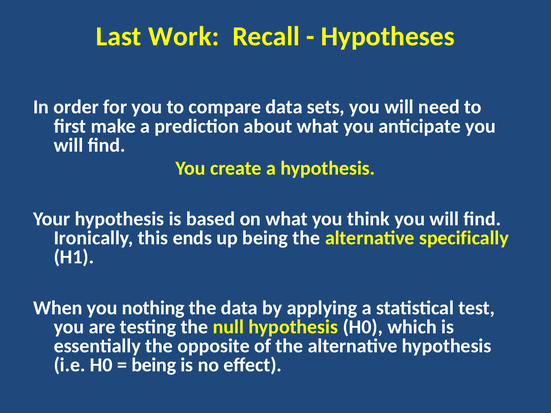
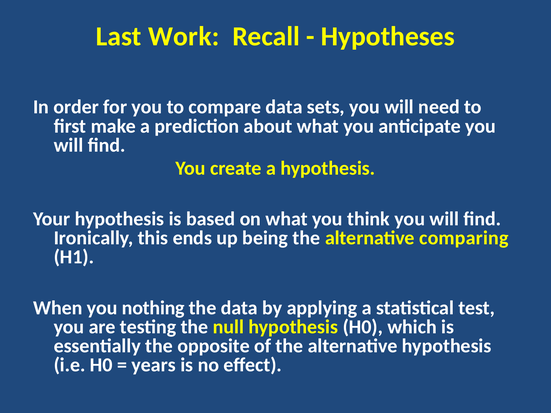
specifically: specifically -> comparing (464, 238)
being: being -> years (154, 365)
